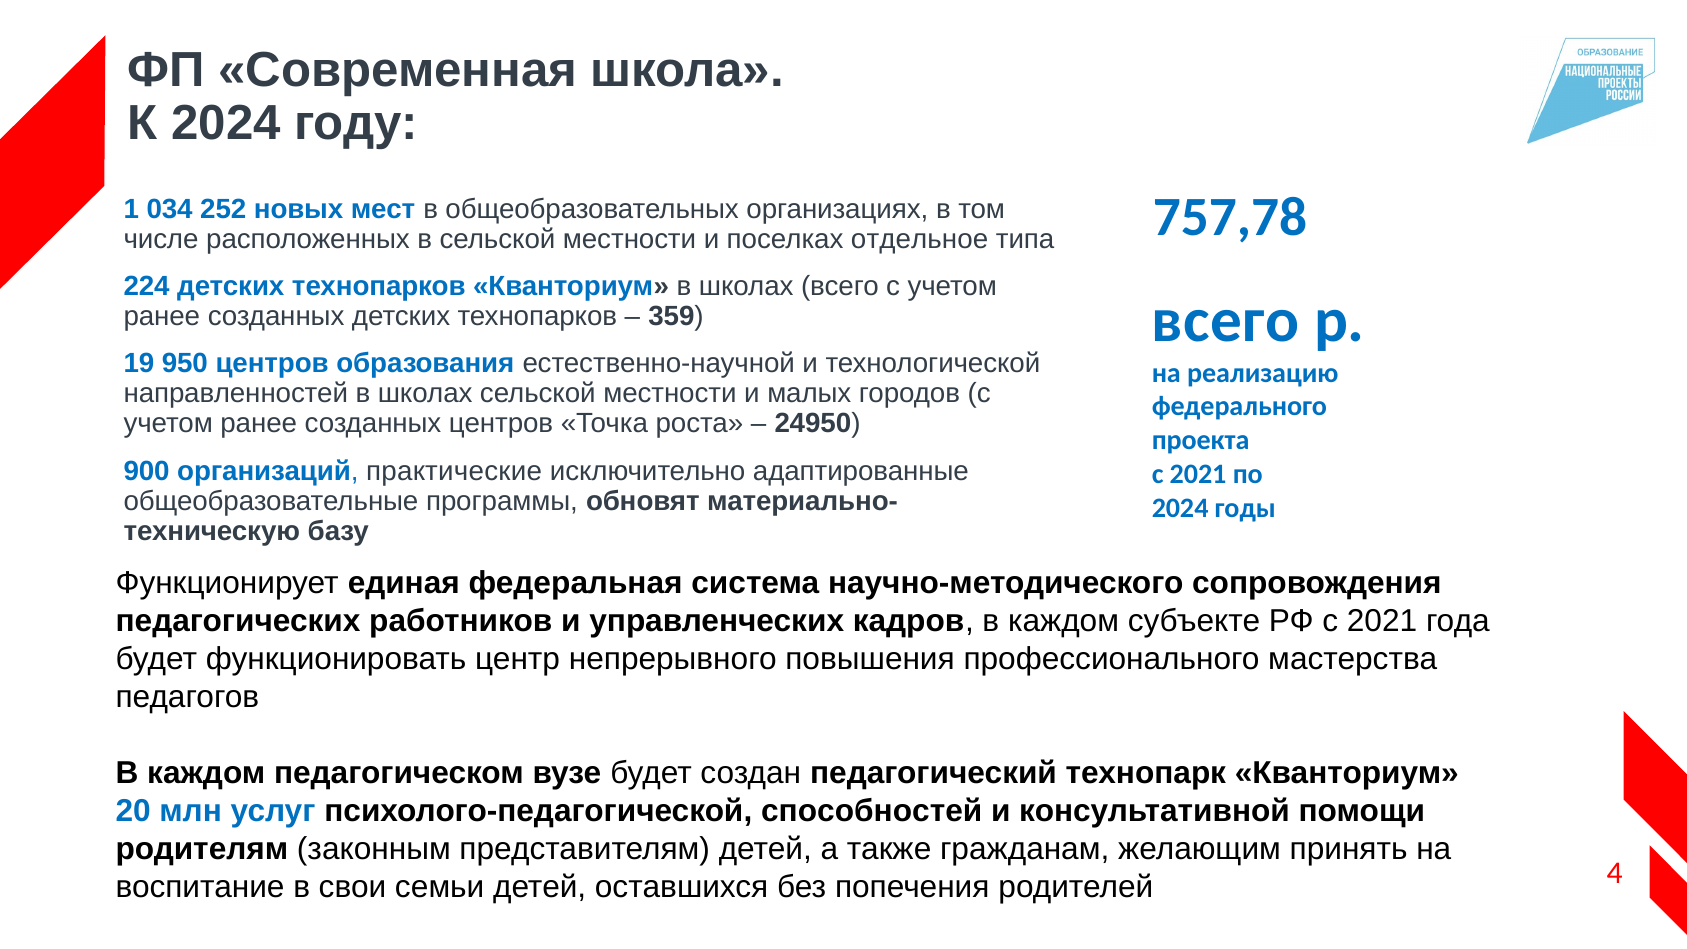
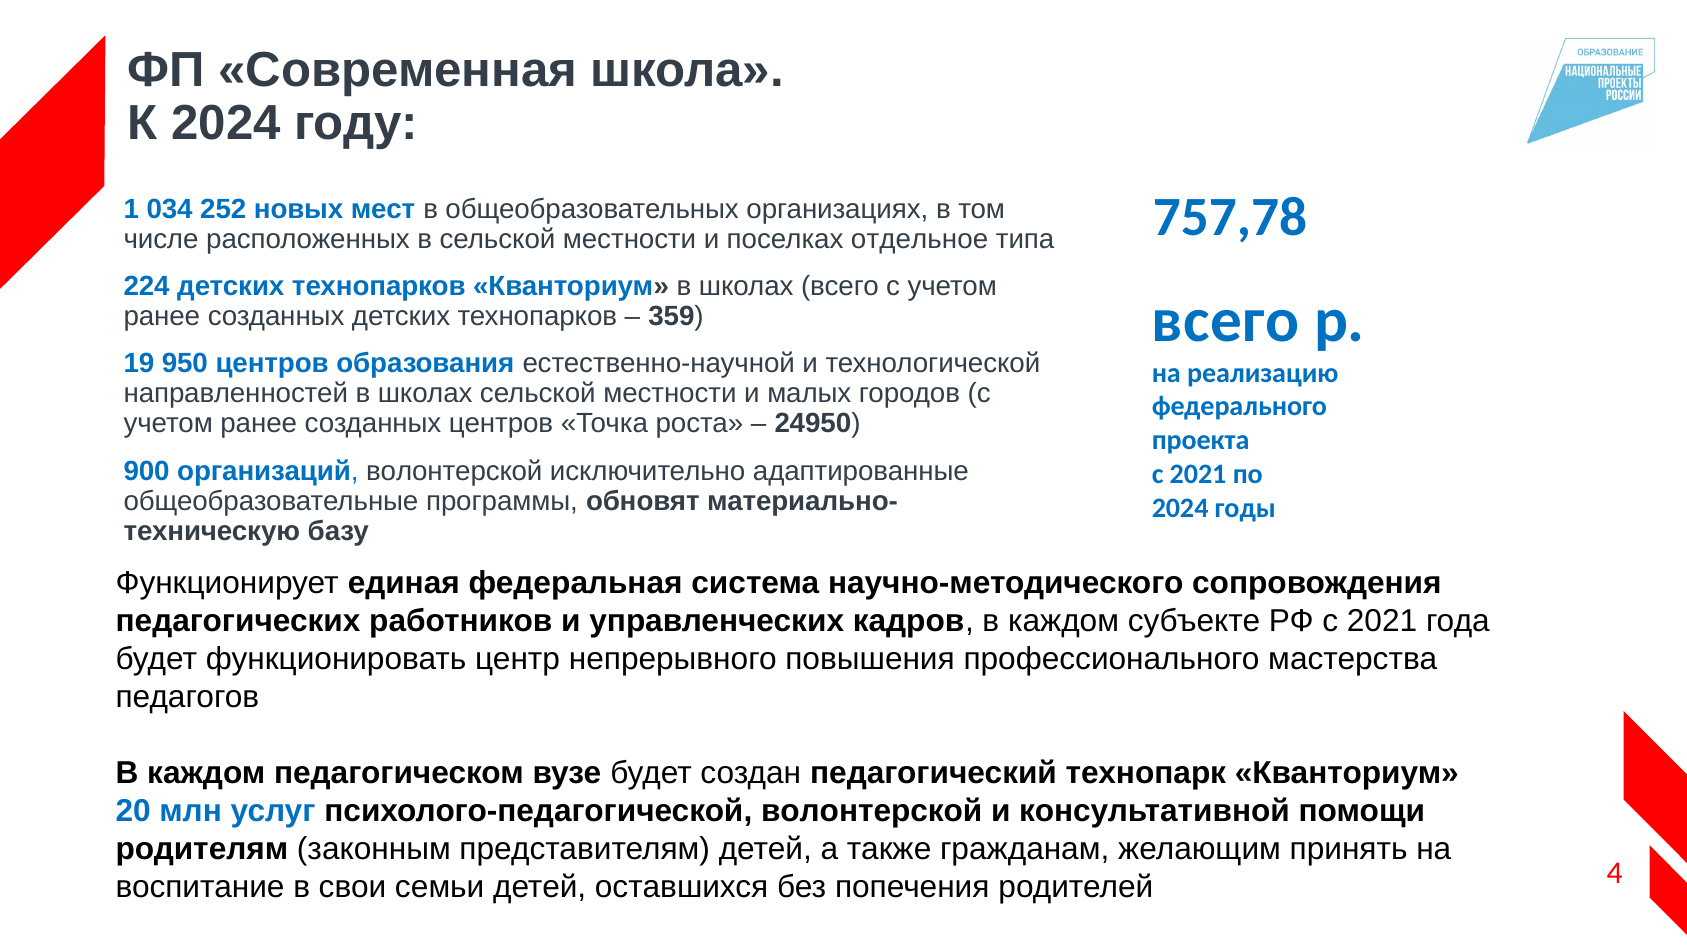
организаций практические: практические -> волонтерской (454, 471)
психолого-педагогической способностей: способностей -> волонтерской (872, 811)
